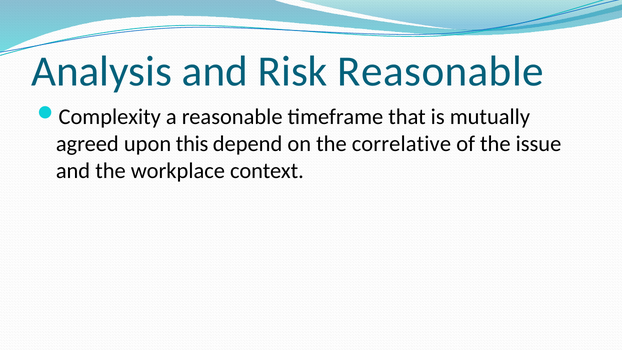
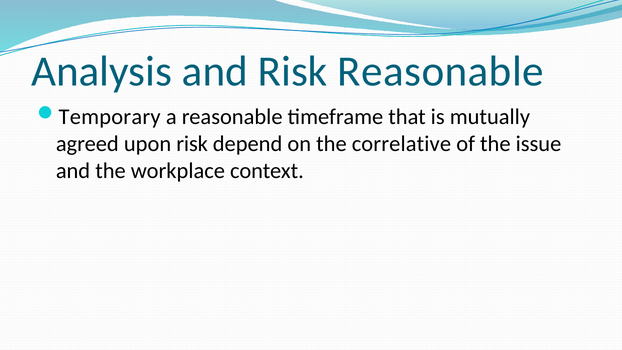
Complexity: Complexity -> Temporary (110, 117)
upon this: this -> risk (192, 144)
